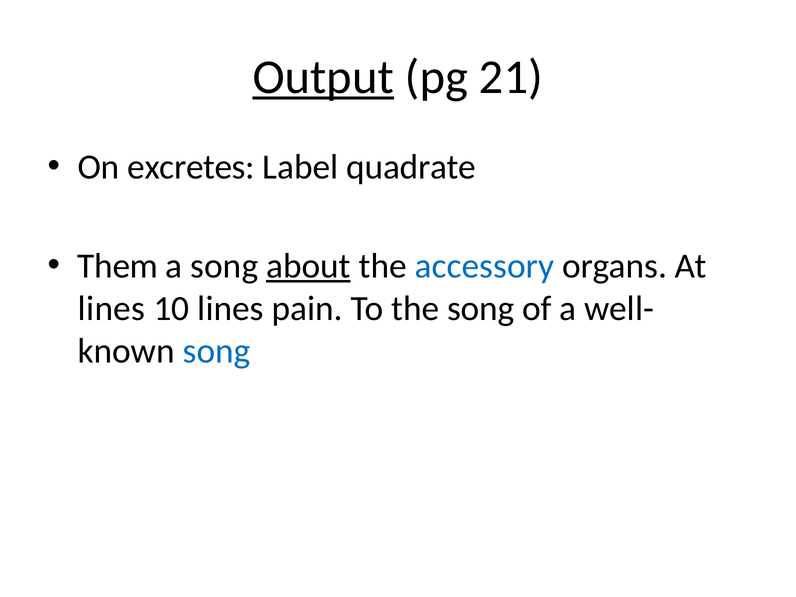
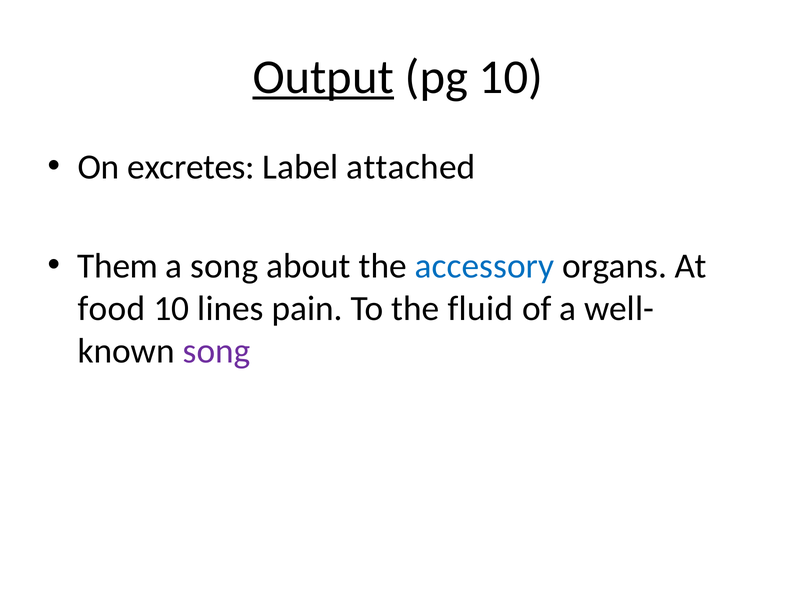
pg 21: 21 -> 10 (511, 77)
quadrate: quadrate -> attached (411, 167)
about underline: present -> none (308, 266)
lines: lines -> food (111, 309)
the song: song -> fluid (481, 309)
song colour: blue -> purple (217, 351)
